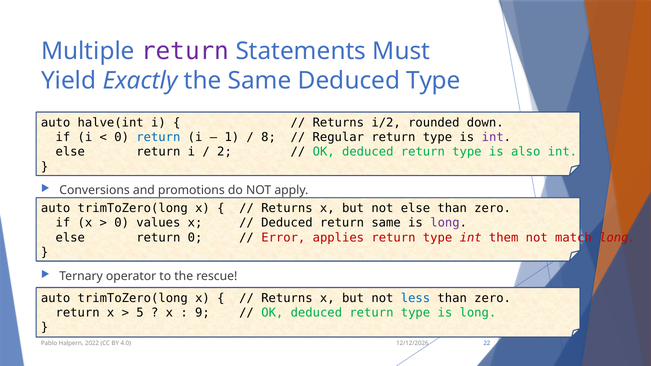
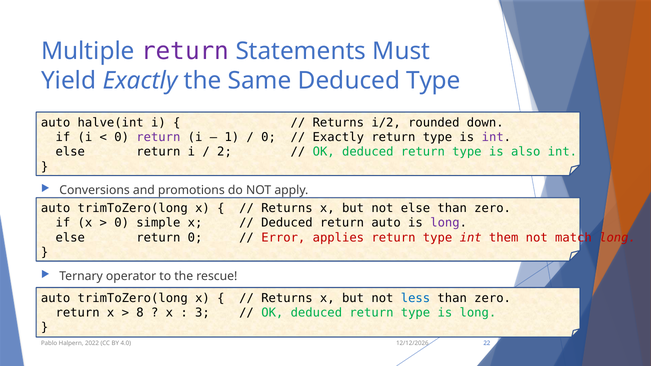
return colour: blue -> purple (158, 137)
8: 8 -> 0 (269, 137)
Regular: Regular -> Exactly (338, 137)
values: values -> simple (158, 223)
return same: same -> auto (386, 223)
5: 5 -> 8 (140, 313)
9: 9 -> 3 (202, 313)
